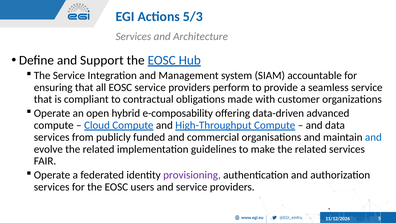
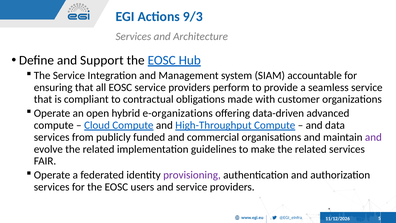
5/3: 5/3 -> 9/3 (193, 17)
e-composability: e-composability -> e-organizations (178, 113)
and colour: blue -> purple (373, 137)
